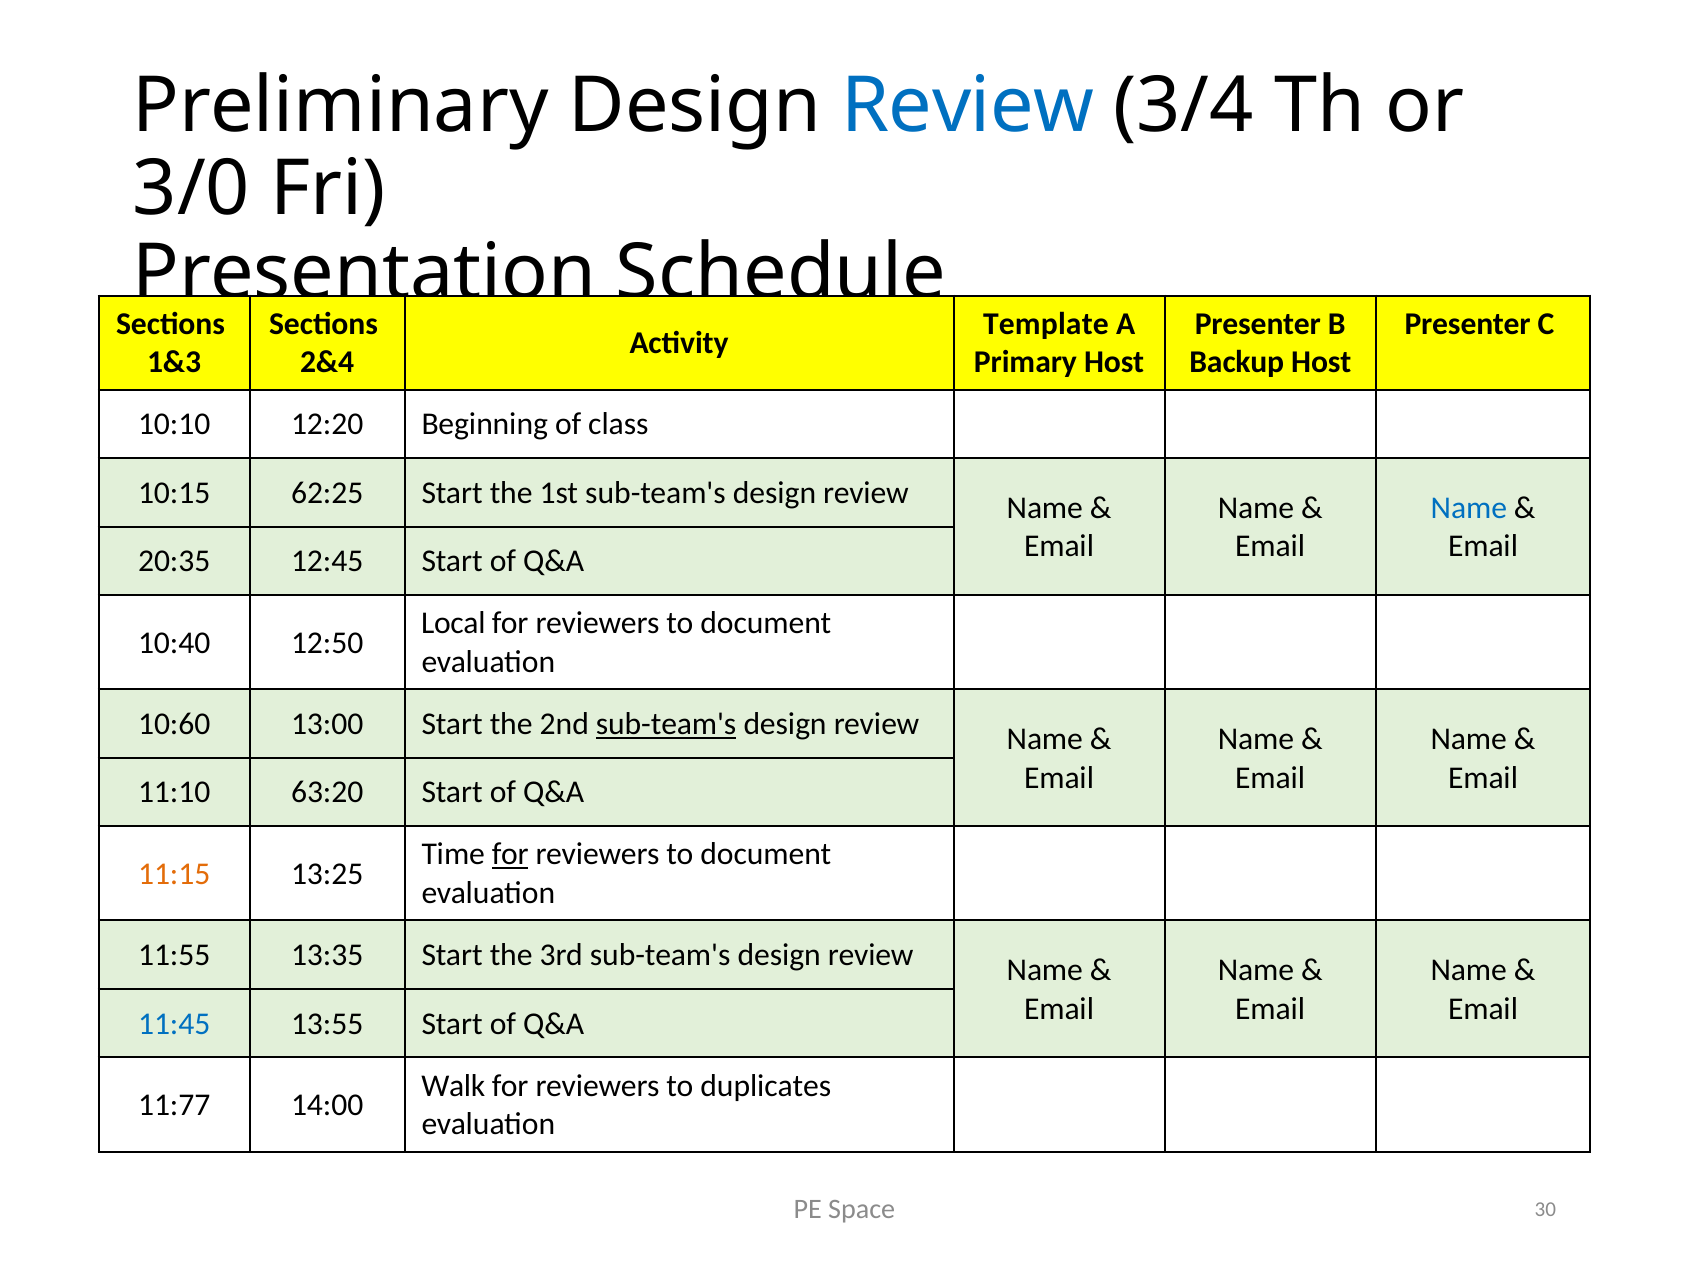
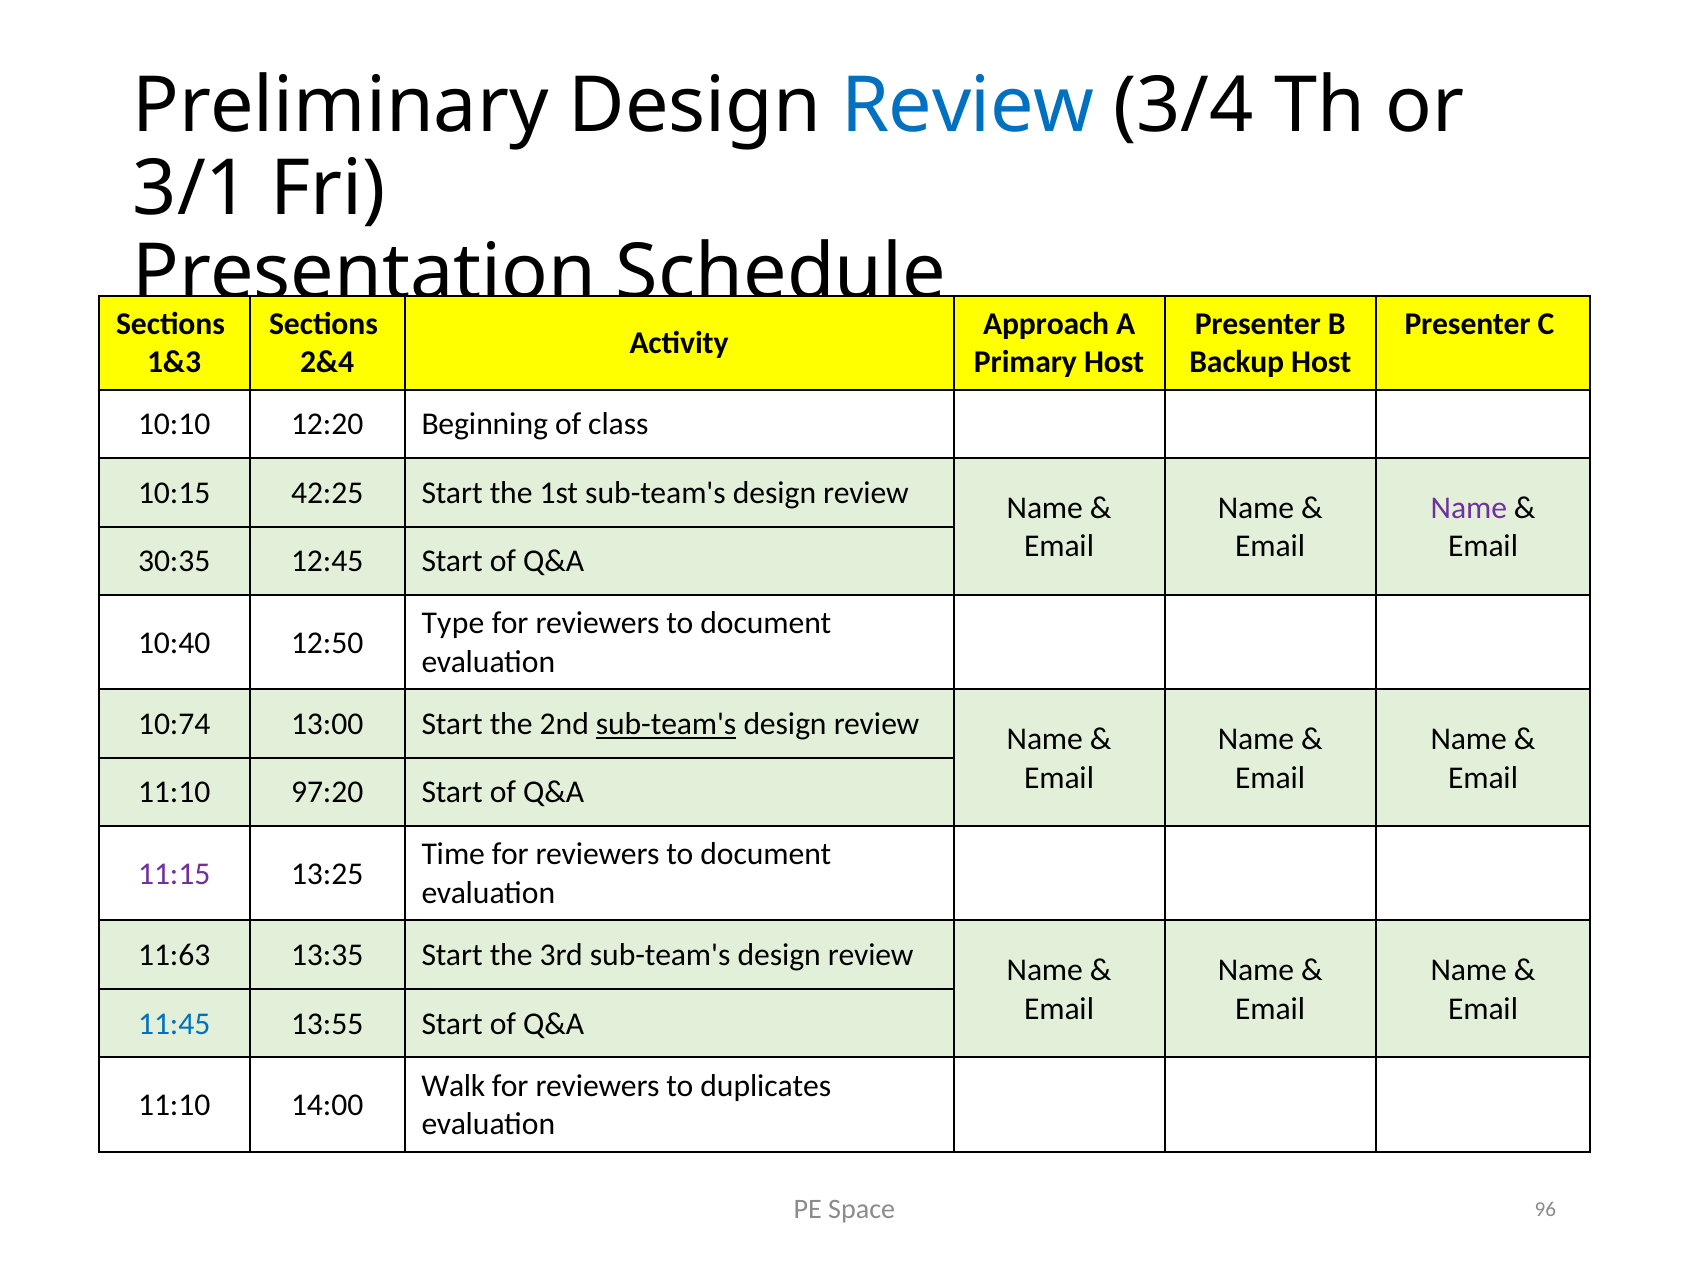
3/0: 3/0 -> 3/1 (192, 189)
Template: Template -> Approach (1046, 324)
62:25: 62:25 -> 42:25 (327, 493)
Name colour: blue -> purple (1469, 508)
20:35: 20:35 -> 30:35 (174, 561)
Local: Local -> Type (453, 623)
10:60: 10:60 -> 10:74 (174, 724)
63:20: 63:20 -> 97:20 (327, 792)
for underline: present -> none (510, 854)
11:15 colour: orange -> purple (174, 874)
11:55: 11:55 -> 11:63 (174, 955)
11:77: 11:77 -> 11:10 (174, 1105)
30: 30 -> 96 (1545, 1209)
